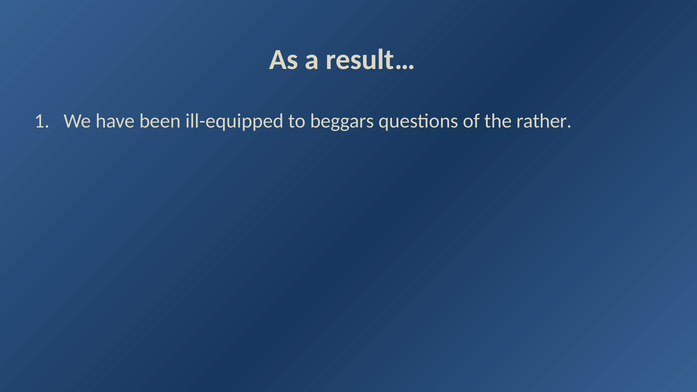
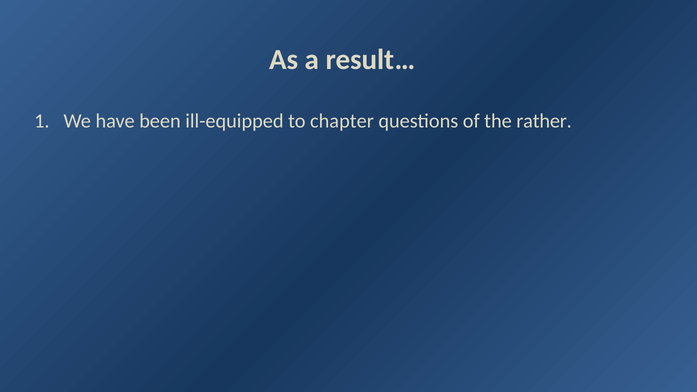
beggars: beggars -> chapter (342, 121)
